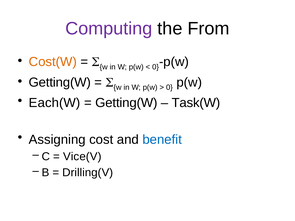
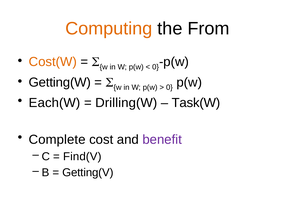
Computing colour: purple -> orange (109, 29)
Getting(W: Getting(W -> Drilling(W (126, 103)
Assigning: Assigning -> Complete (57, 140)
benefit colour: blue -> purple (162, 140)
Vice(V: Vice(V -> Find(V (82, 157)
Drilling(V: Drilling(V -> Getting(V (88, 173)
